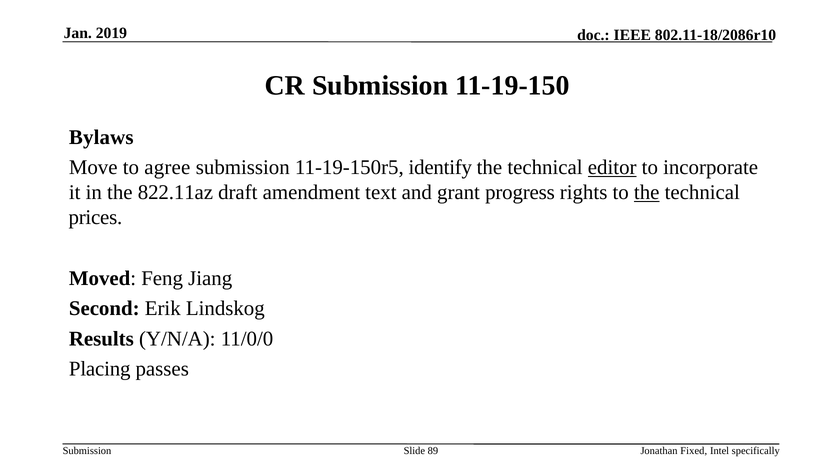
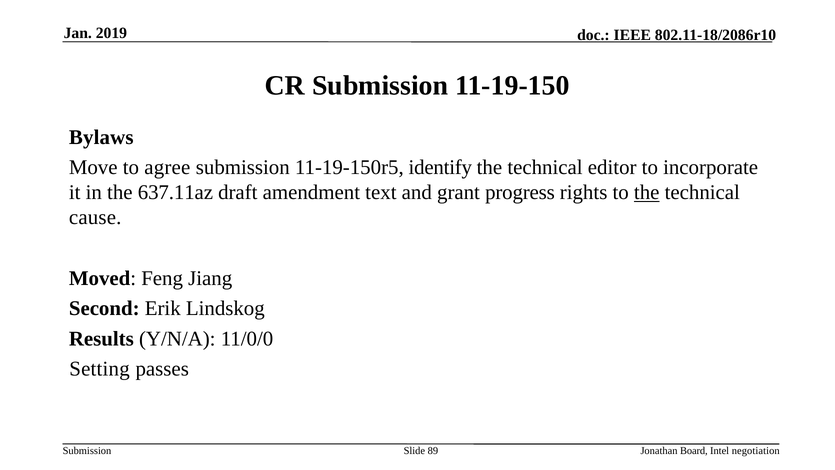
editor underline: present -> none (612, 167)
822.11az: 822.11az -> 637.11az (175, 192)
prices: prices -> cause (95, 217)
Placing: Placing -> Setting (100, 369)
Fixed: Fixed -> Board (694, 450)
specifically: specifically -> negotiation (756, 450)
